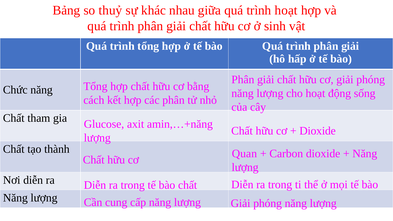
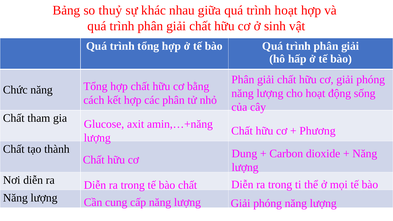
Dioxide: Dioxide -> Phương (317, 131)
Quan: Quan -> Dung (244, 154)
